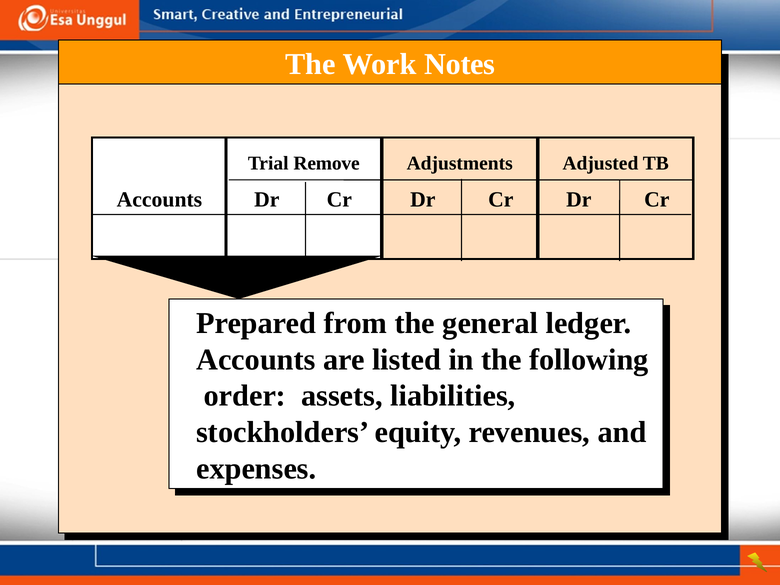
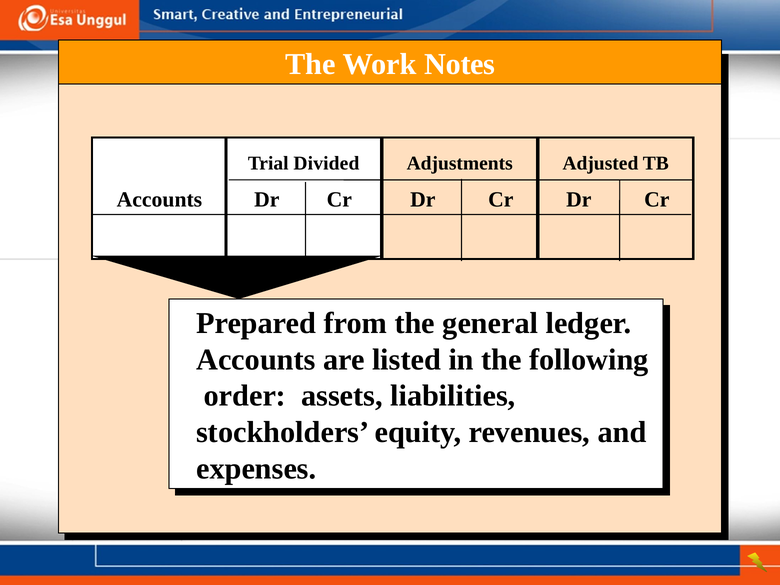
Remove: Remove -> Divided (326, 163)
